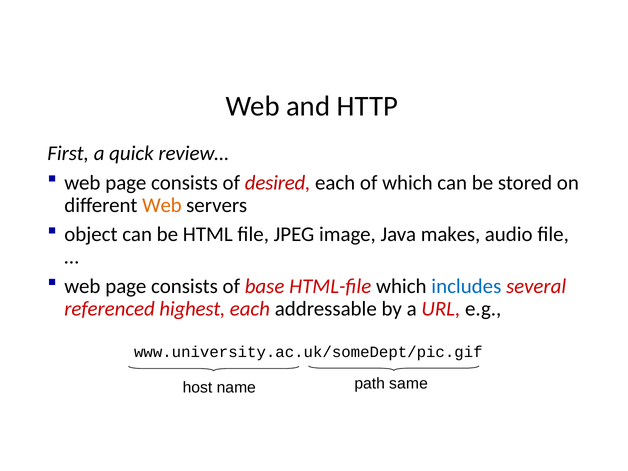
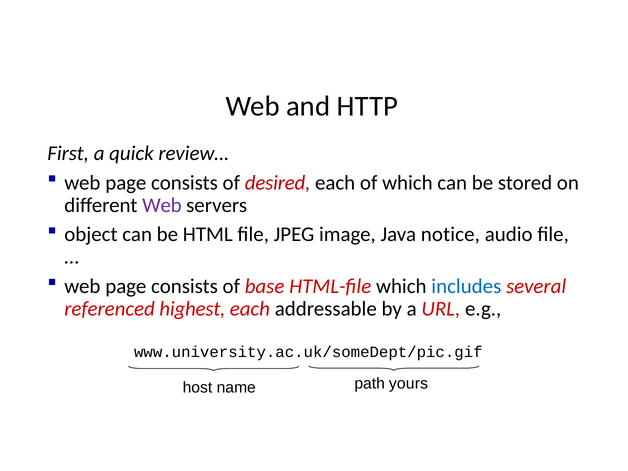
Web colour: orange -> purple (162, 205)
makes: makes -> notice (450, 234)
same: same -> yours (408, 383)
